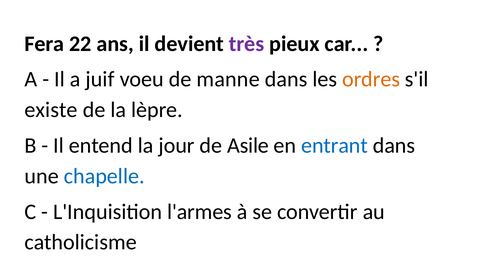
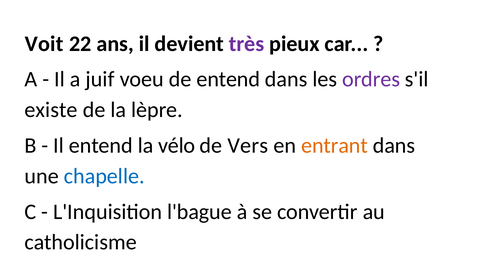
Fera: Fera -> Voit (44, 44)
de manne: manne -> entend (228, 79)
ordres colour: orange -> purple (371, 79)
jour: jour -> vélo (177, 145)
Asile: Asile -> Vers (248, 145)
entrant colour: blue -> orange (335, 145)
l'armes: l'armes -> l'bague (199, 211)
